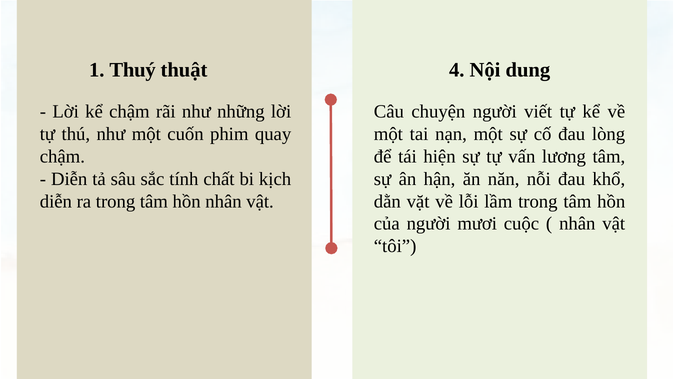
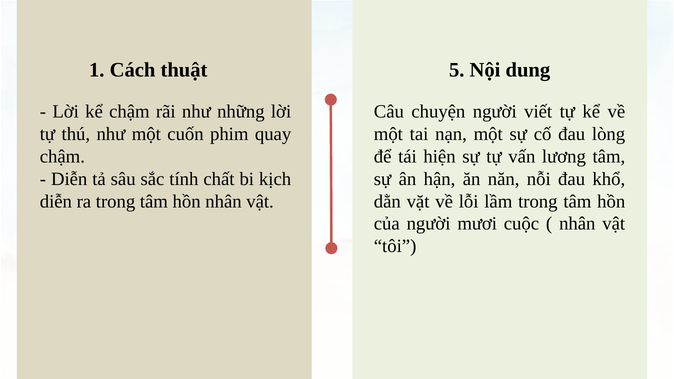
Thuý: Thuý -> Cách (133, 70)
4: 4 -> 5 (457, 70)
